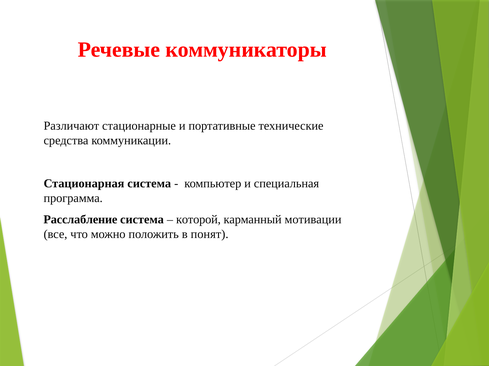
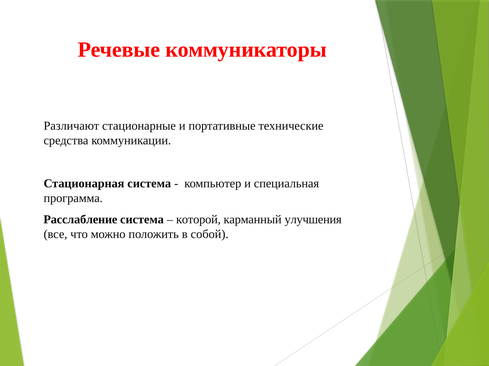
мотивации: мотивации -> улучшения (313, 220)
понят: понят -> собой (210, 235)
